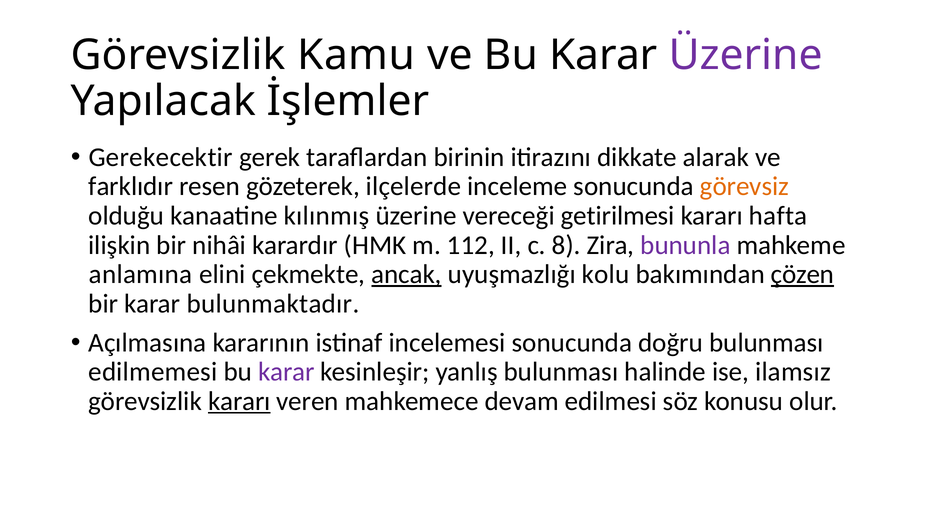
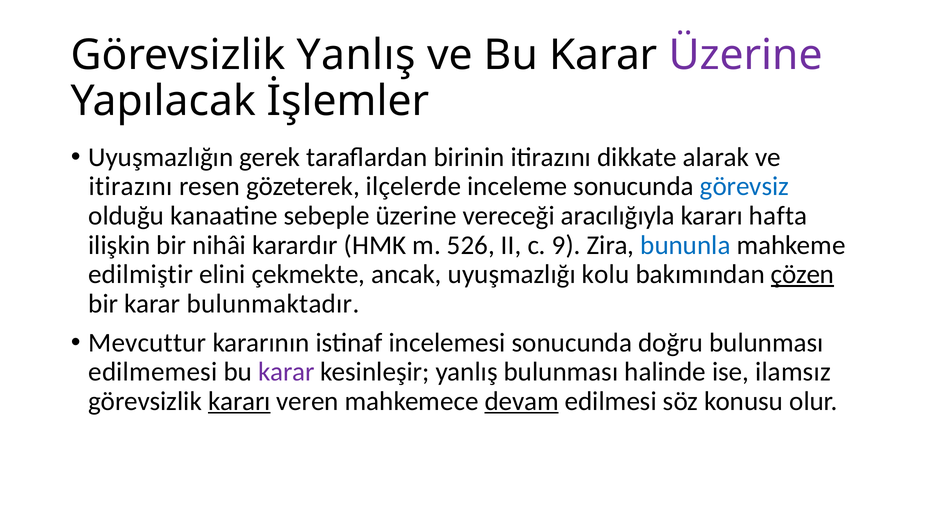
Görevsizlik Kamu: Kamu -> Yanlış (356, 55)
Gerekecektir: Gerekecektir -> Uyuşmazlığın (161, 157)
farklıdır: farklıdır -> itirazını (131, 187)
görevsiz colour: orange -> blue (744, 187)
kılınmış: kılınmış -> sebeple (327, 216)
getirilmesi: getirilmesi -> aracılığıyla (618, 216)
112: 112 -> 526 (471, 245)
8: 8 -> 9 (566, 245)
bununla colour: purple -> blue (685, 245)
anlamına: anlamına -> edilmiştir (141, 274)
ancak underline: present -> none (407, 274)
Açılmasına: Açılmasına -> Mevcuttur (147, 343)
devam underline: none -> present (522, 401)
